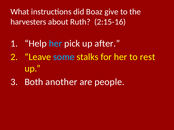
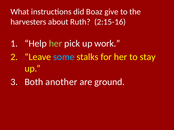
her colour: light blue -> light green (55, 44)
after: after -> work (107, 44)
rest: rest -> stay (148, 57)
people: people -> ground (110, 82)
